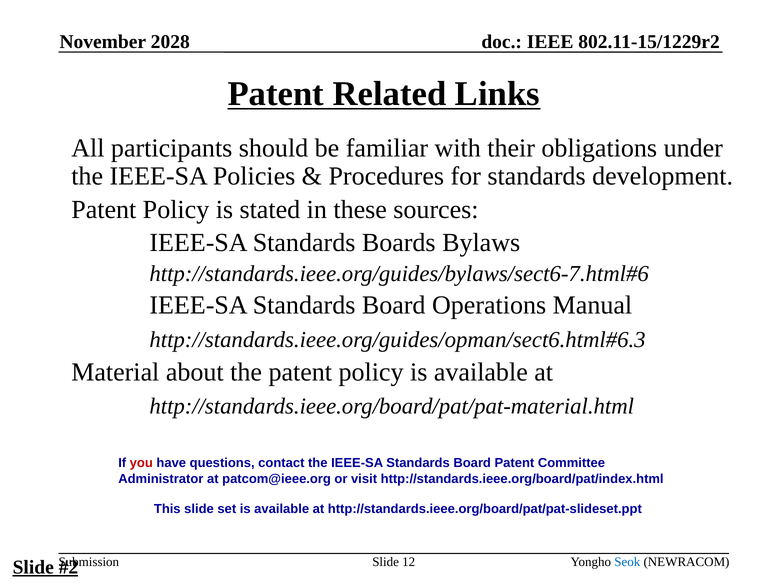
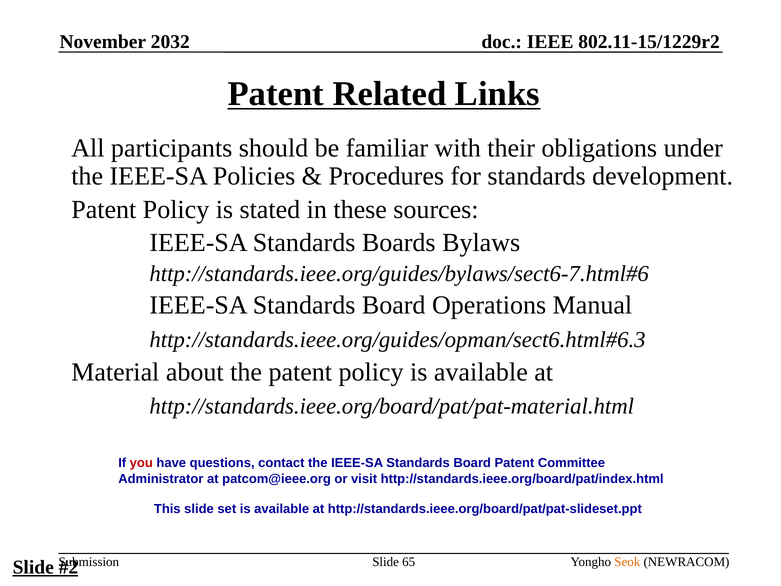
2028: 2028 -> 2032 (170, 42)
12: 12 -> 65 (409, 562)
Seok colour: blue -> orange (627, 562)
